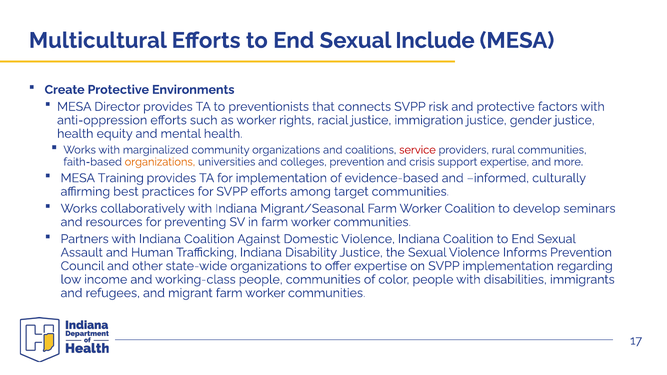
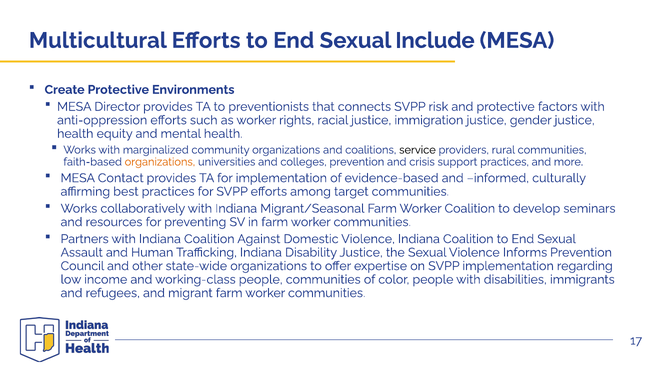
service colour: red -> black (417, 150)
support expertise: expertise -> practices (505, 162)
Training: Training -> Contact (121, 178)
